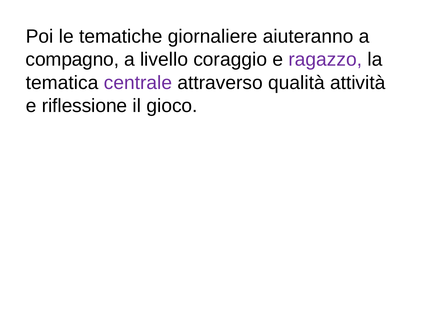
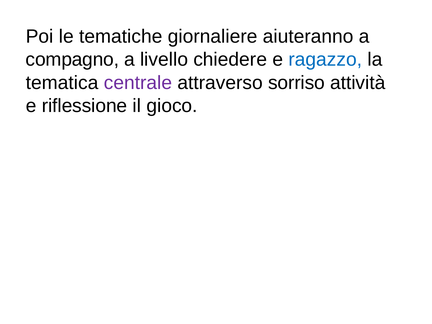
coraggio: coraggio -> chiedere (230, 60)
ragazzo colour: purple -> blue (325, 60)
qualità: qualità -> sorriso (296, 83)
